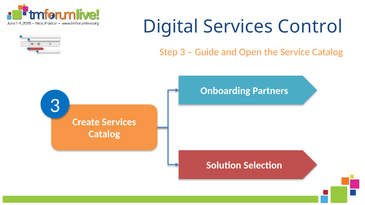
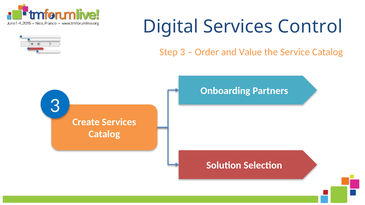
Guide: Guide -> Order (207, 52)
Open: Open -> Value (250, 52)
